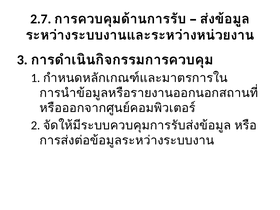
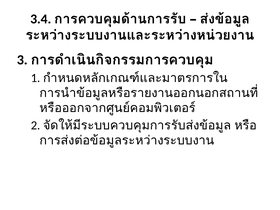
2.7: 2.7 -> 3.4 (41, 19)
